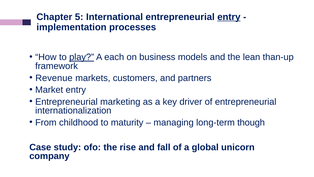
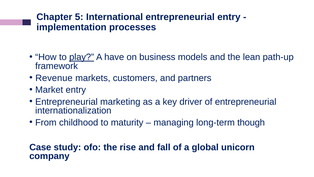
entry underline: present -> none (229, 17)
each: each -> have (114, 57)
than-up: than-up -> path-up (278, 57)
